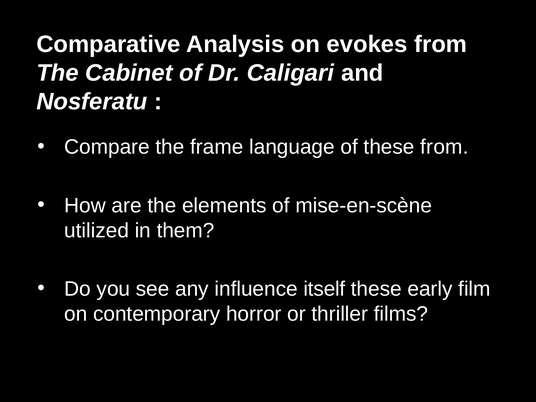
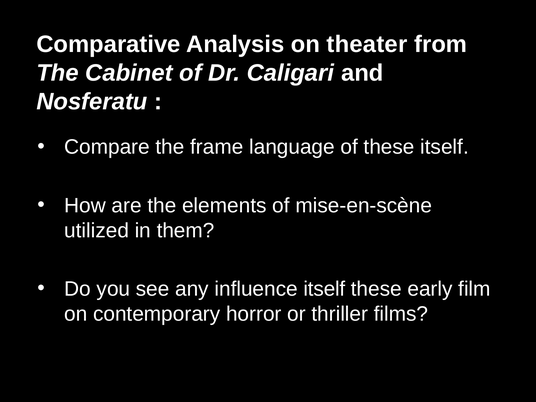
evokes: evokes -> theater (367, 44)
these from: from -> itself (445, 147)
